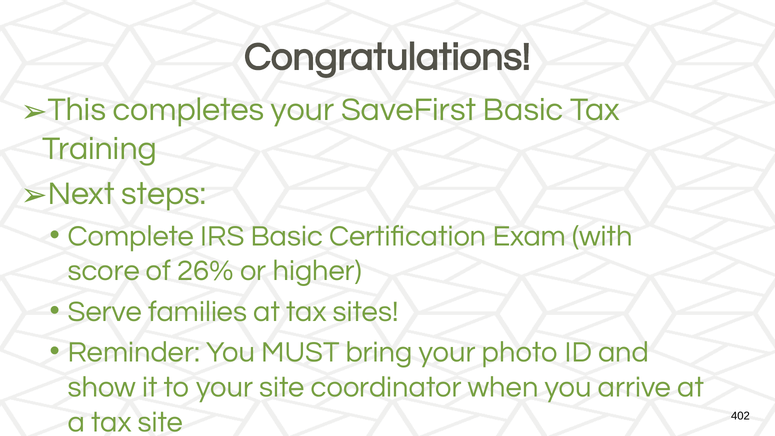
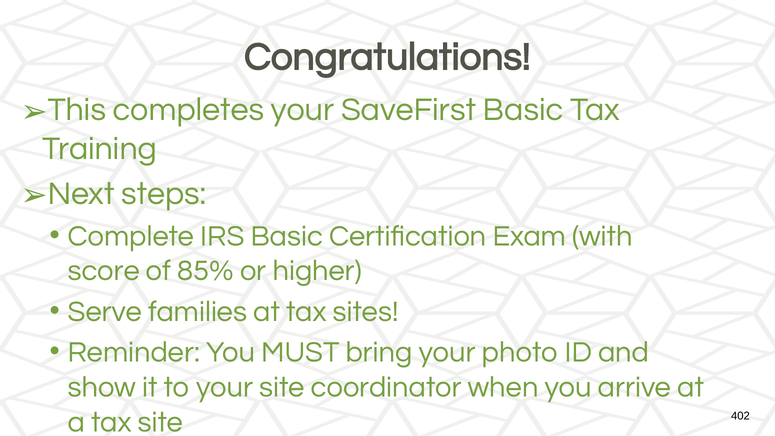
26%: 26% -> 85% (206, 271)
